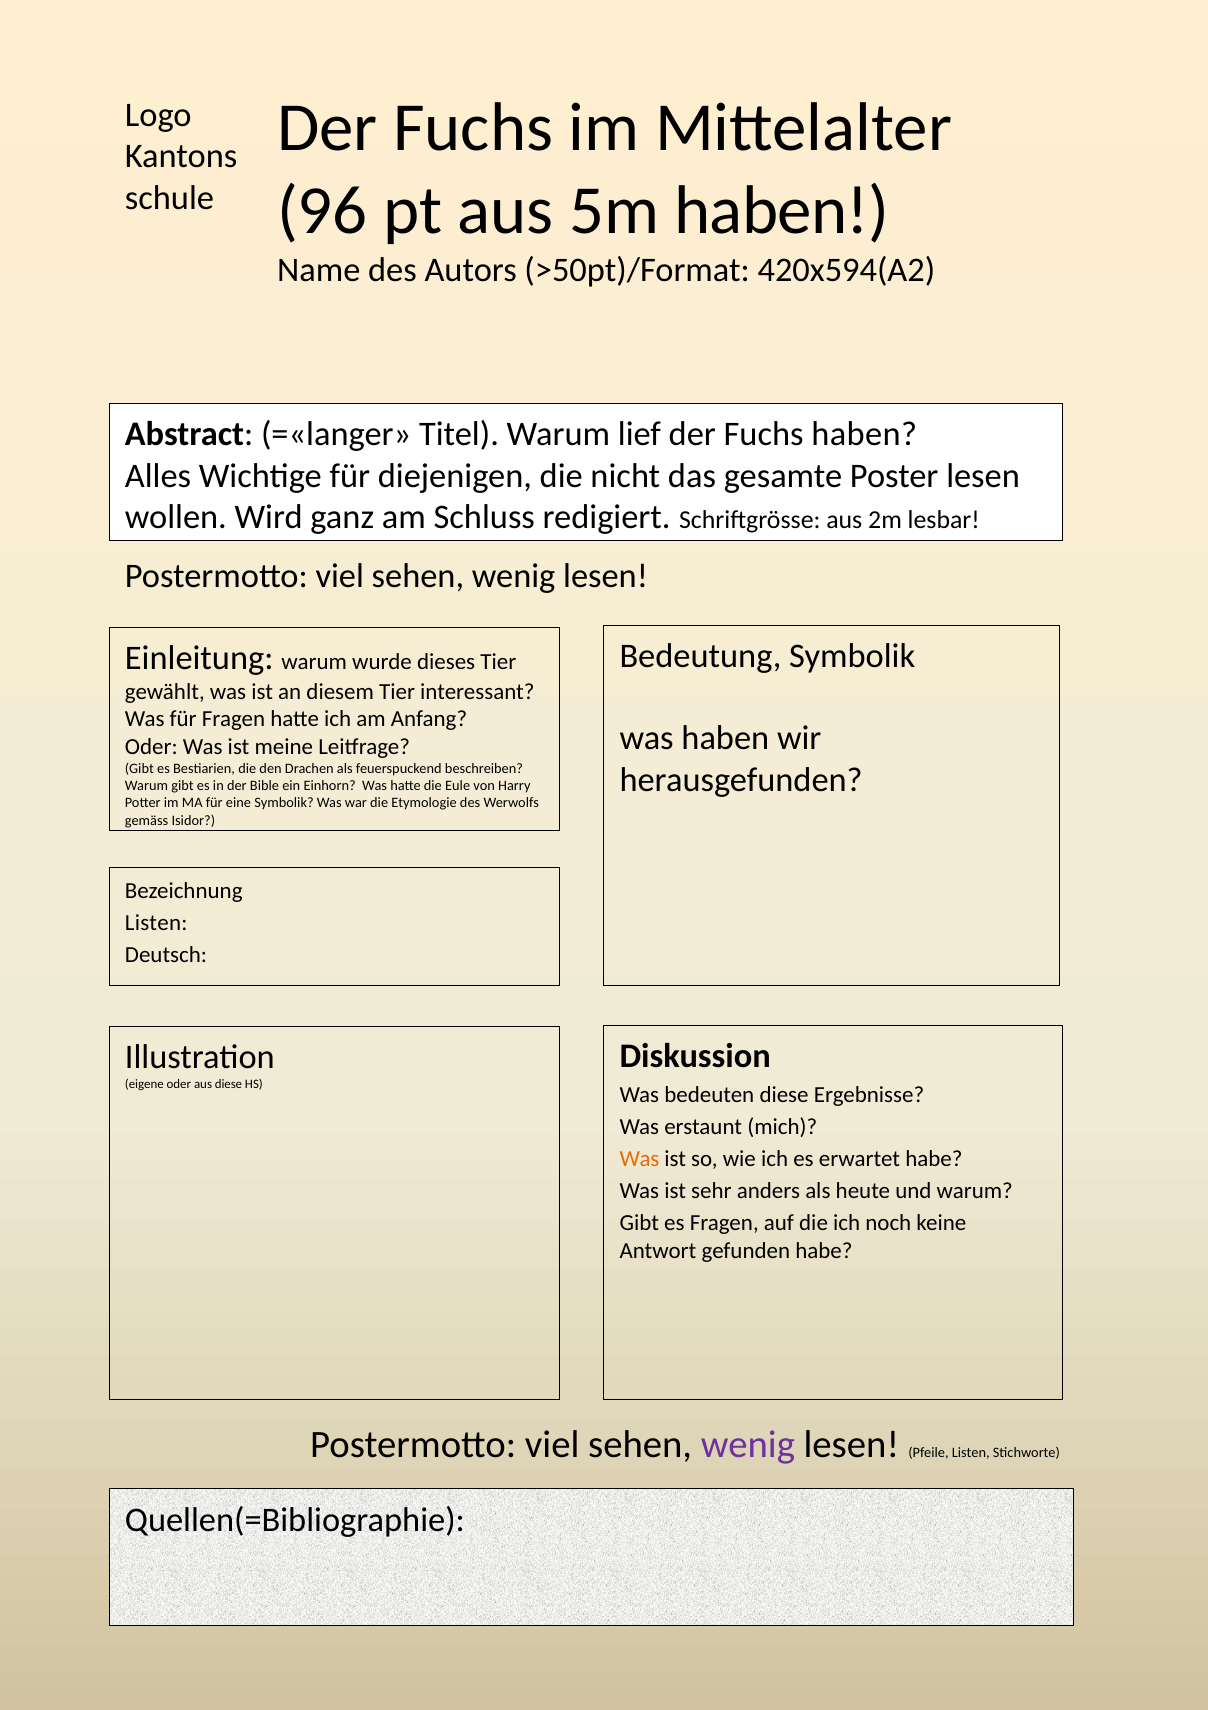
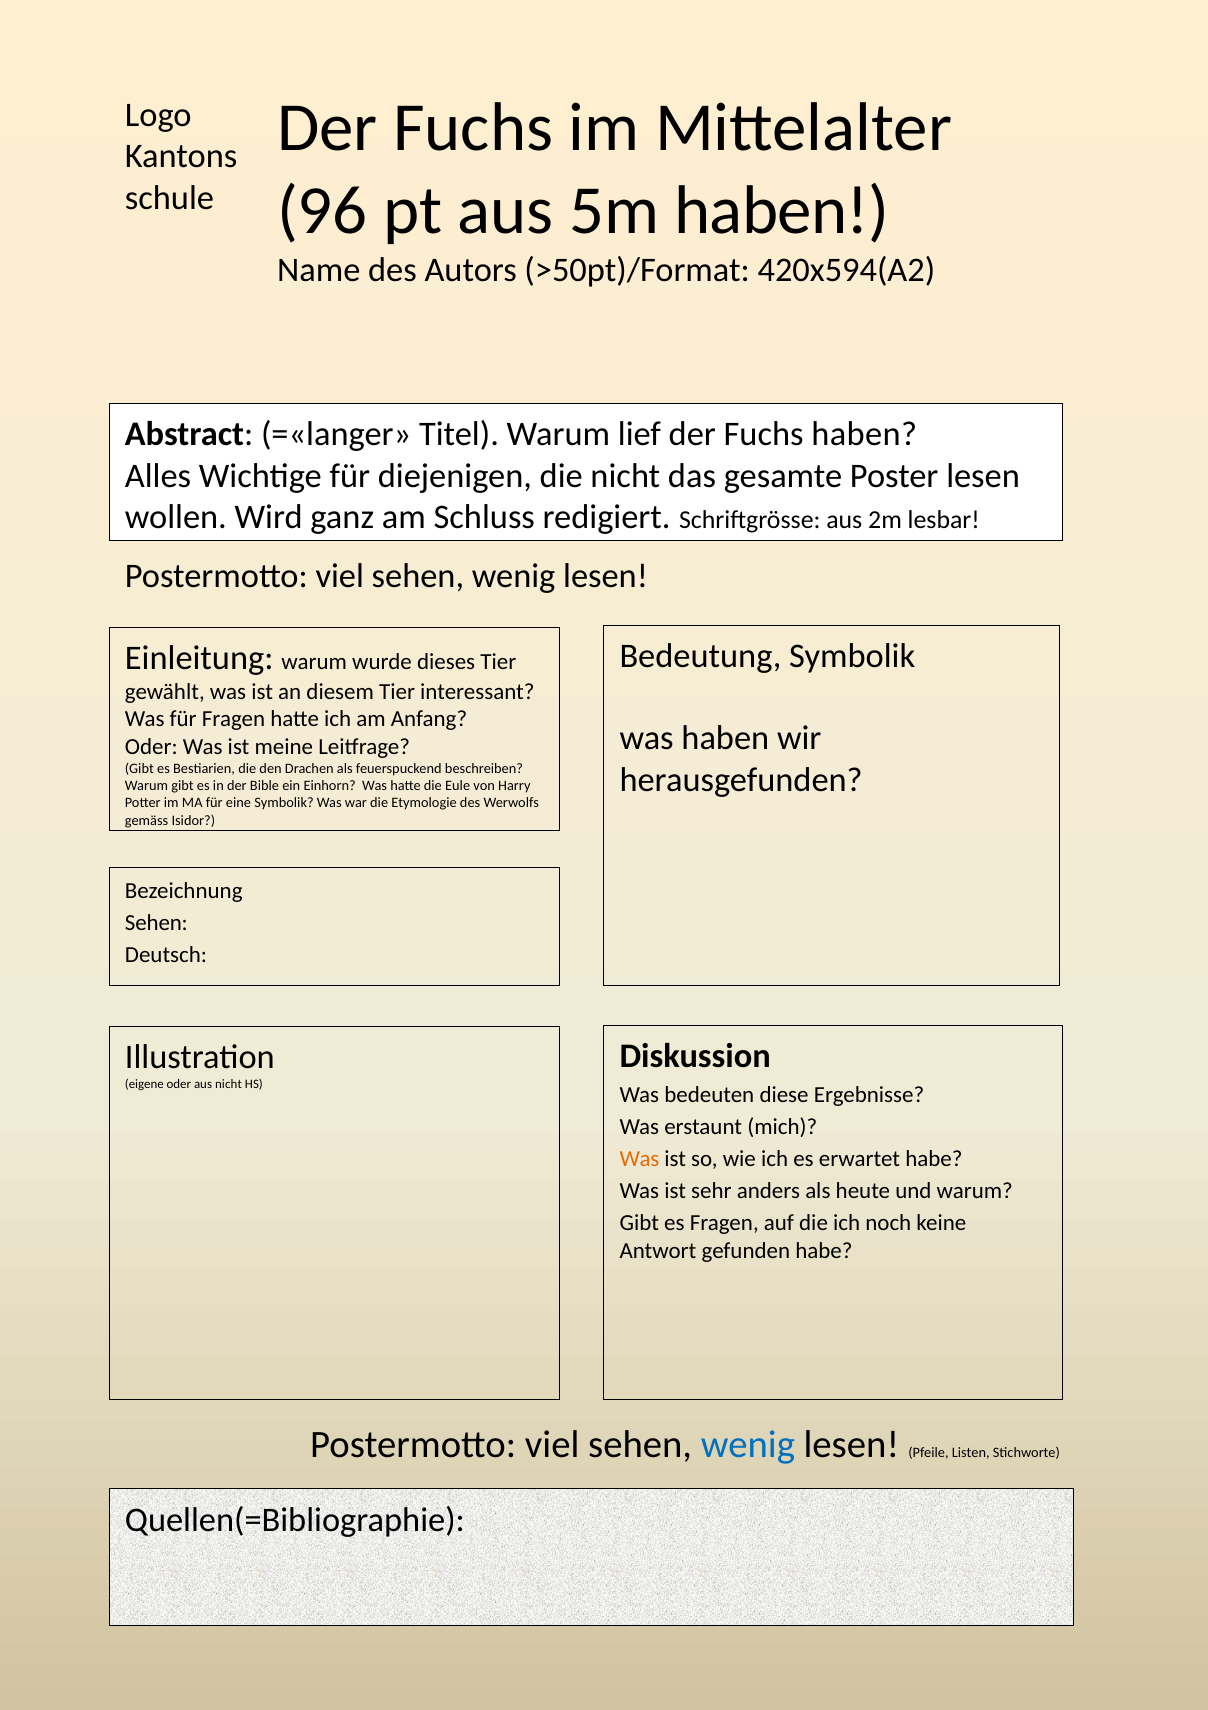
Listen: Listen -> Sehen (156, 923)
aus diese: diese -> nicht (228, 1085)
wenig colour: purple -> blue (748, 1445)
